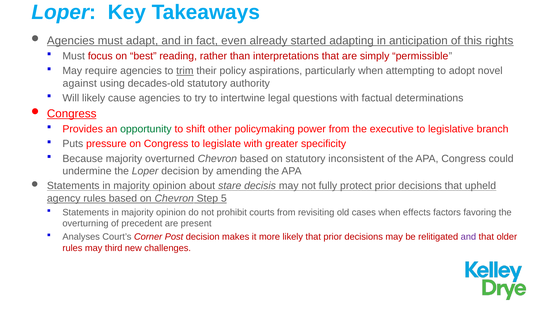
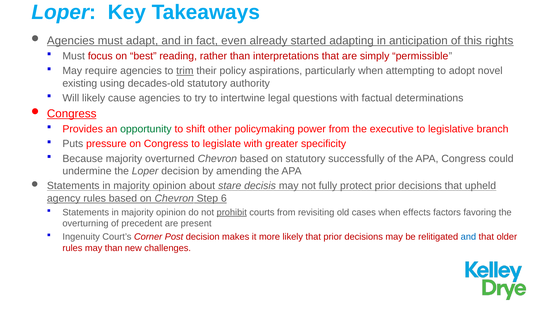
against: against -> existing (80, 83)
inconsistent: inconsistent -> successfully (356, 159)
5: 5 -> 6 (224, 198)
prohibit underline: none -> present (232, 213)
Analyses: Analyses -> Ingenuity (81, 237)
and colour: purple -> blue (468, 237)
may third: third -> than (114, 248)
